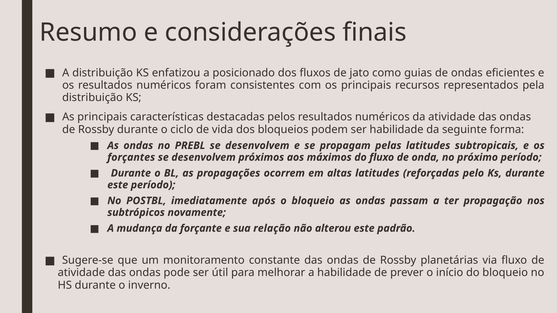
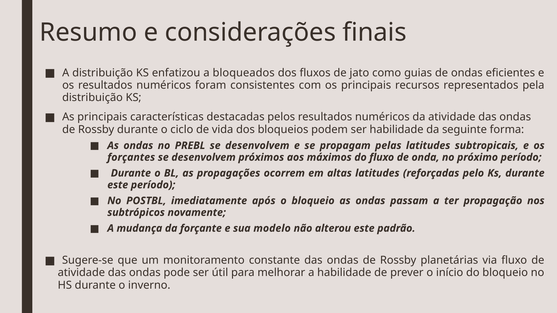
posicionado: posicionado -> bloqueados (244, 73)
relação: relação -> modelo (272, 229)
